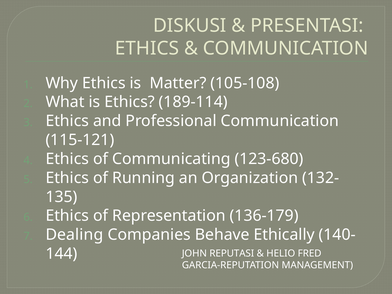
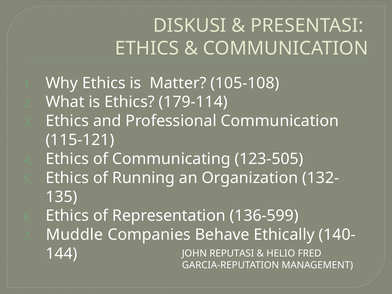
189-114: 189-114 -> 179-114 (193, 102)
123-680: 123-680 -> 123-505 (269, 159)
136-179: 136-179 -> 136-599 (264, 216)
Dealing: Dealing -> Muddle (74, 235)
